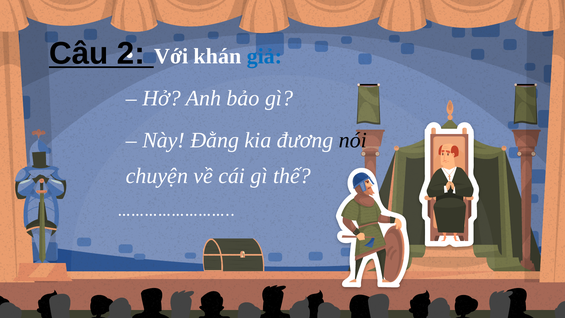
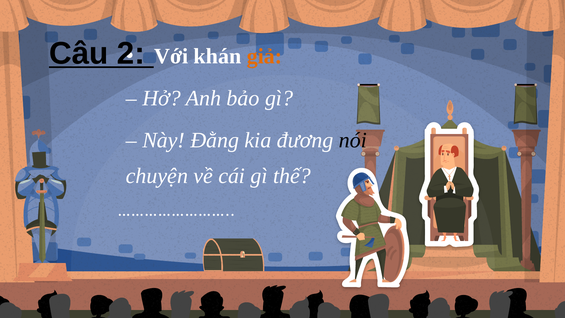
giả colour: blue -> orange (264, 56)
